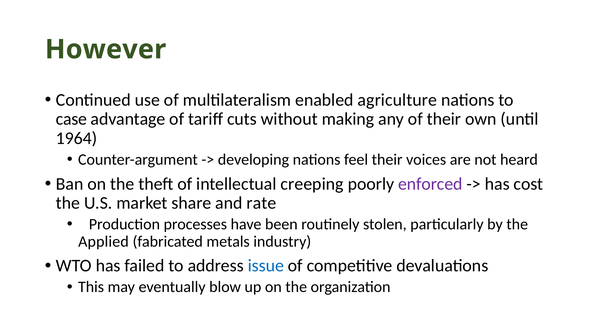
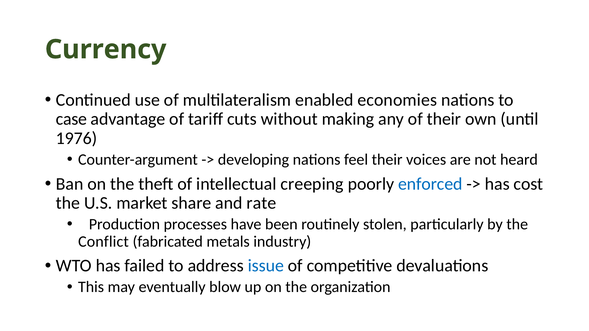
However: However -> Currency (106, 49)
agriculture: agriculture -> economies (397, 100)
1964: 1964 -> 1976 (77, 138)
enforced colour: purple -> blue (430, 184)
Applied: Applied -> Conflict (103, 242)
